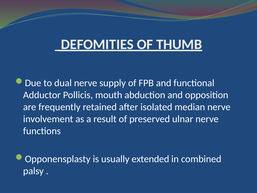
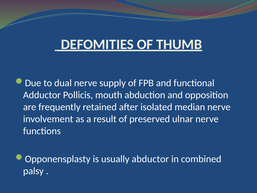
extended: extended -> abductor (150, 159)
